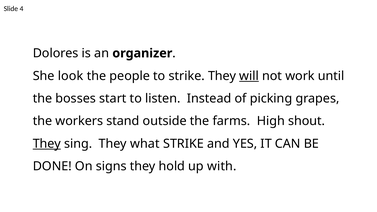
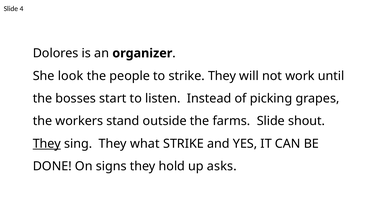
will underline: present -> none (249, 76)
farms High: High -> Slide (271, 121)
with: with -> asks (222, 166)
